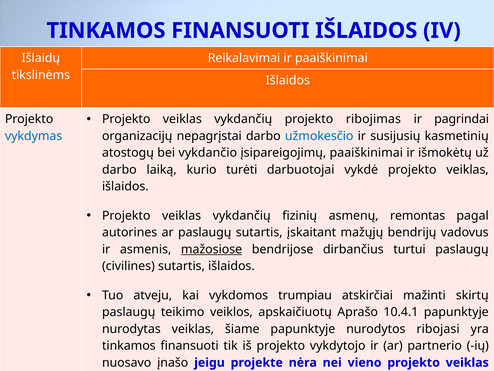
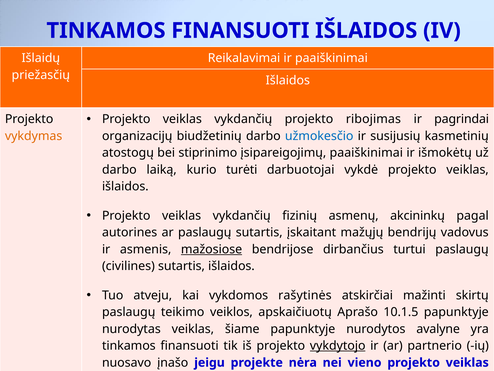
tikslinėms: tikslinėms -> priežasčių (41, 75)
vykdymas colour: blue -> orange (34, 136)
nepagrįstai: nepagrįstai -> biudžetinių (209, 136)
bei vykdančio: vykdančio -> stiprinimo (208, 153)
remontas: remontas -> akcininkų (418, 215)
trumpiau: trumpiau -> rašytinės (305, 295)
10.4.1: 10.4.1 -> 10.1.5 (401, 312)
ribojasi: ribojasi -> avalyne (438, 329)
vykdytojo underline: none -> present (338, 345)
